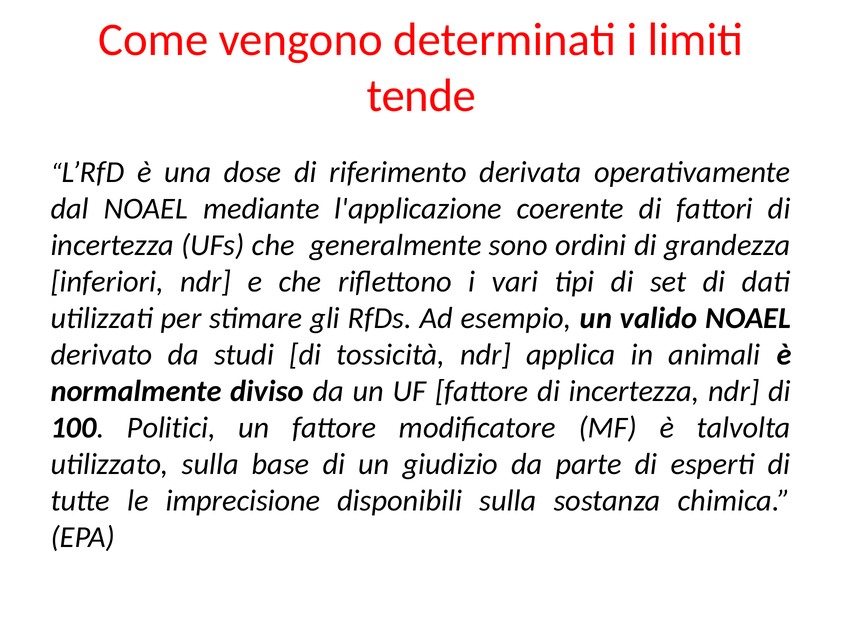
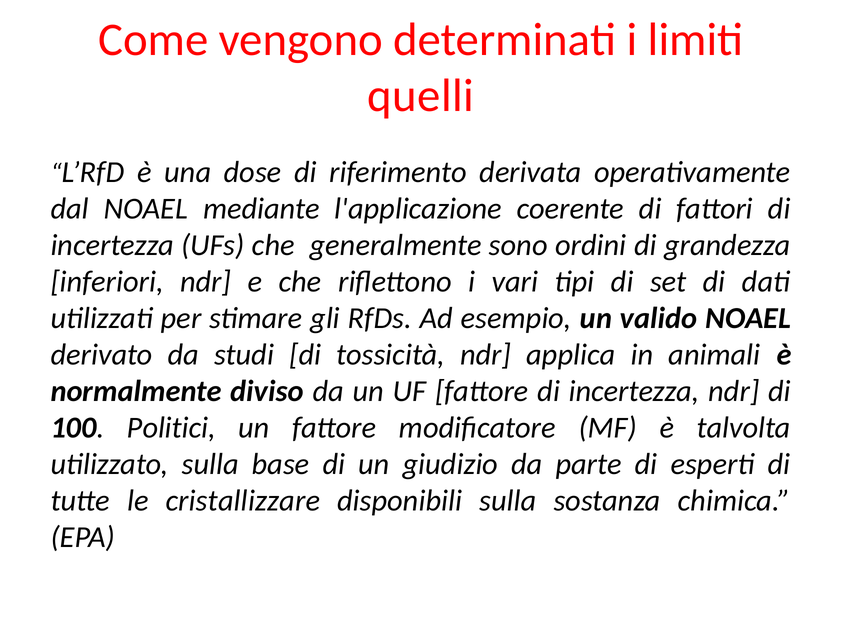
tende: tende -> quelli (421, 96)
imprecisione: imprecisione -> cristallizzare (243, 500)
